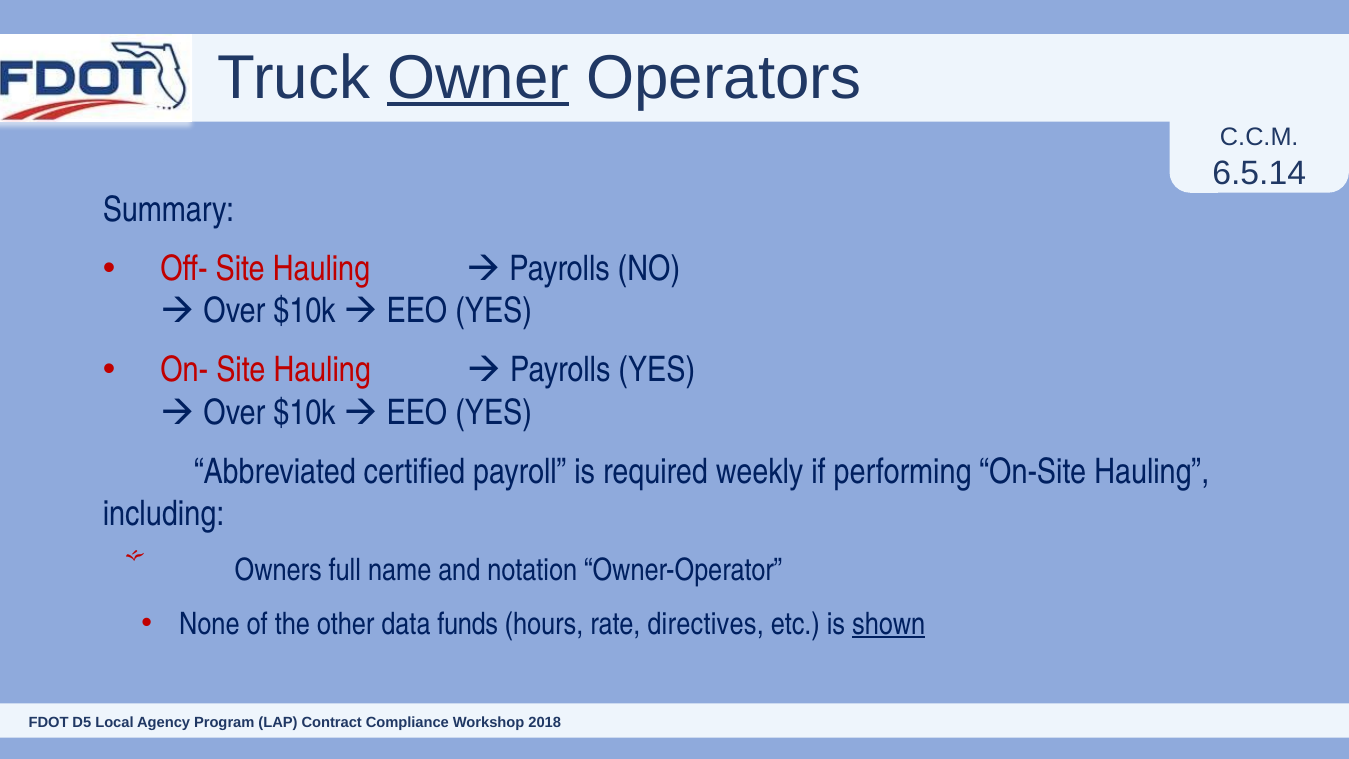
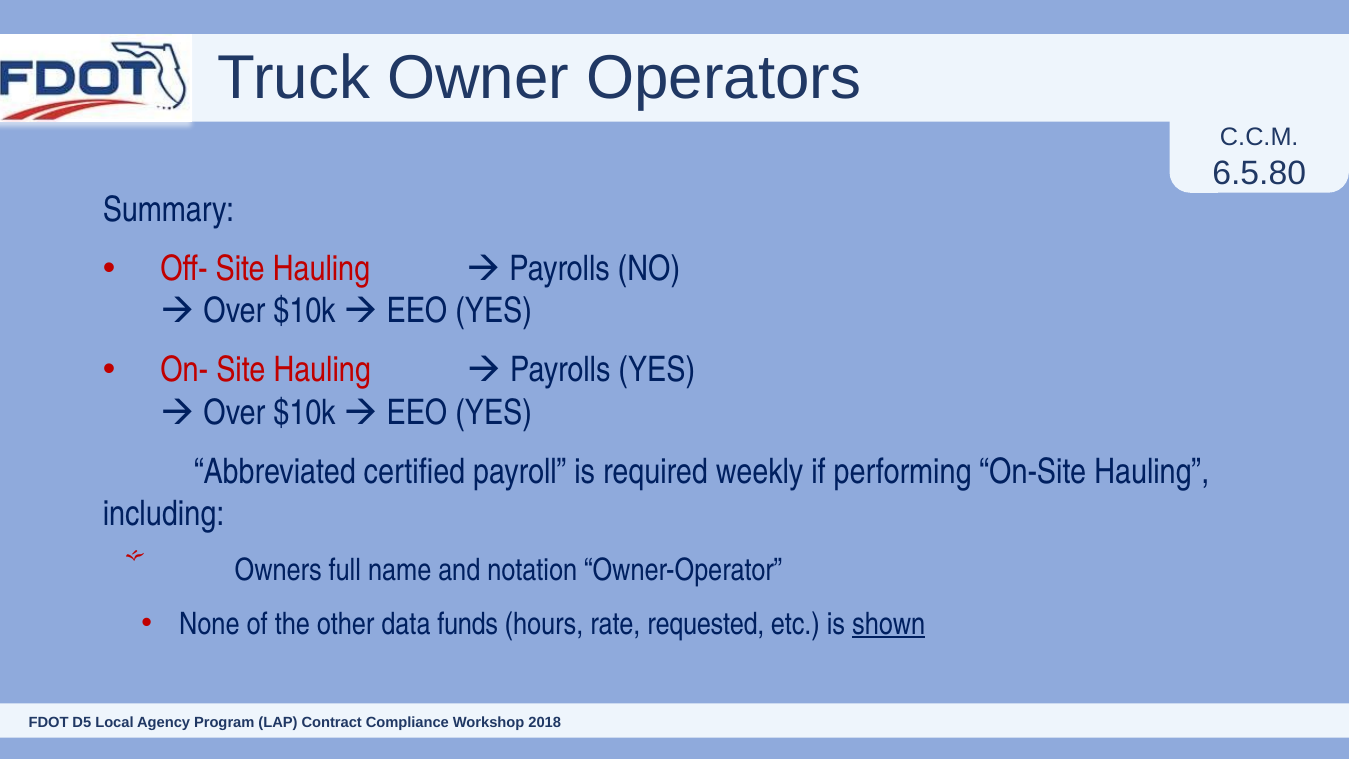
Owner underline: present -> none (478, 78)
6.5.14: 6.5.14 -> 6.5.80 (1259, 173)
directives: directives -> requested (706, 624)
